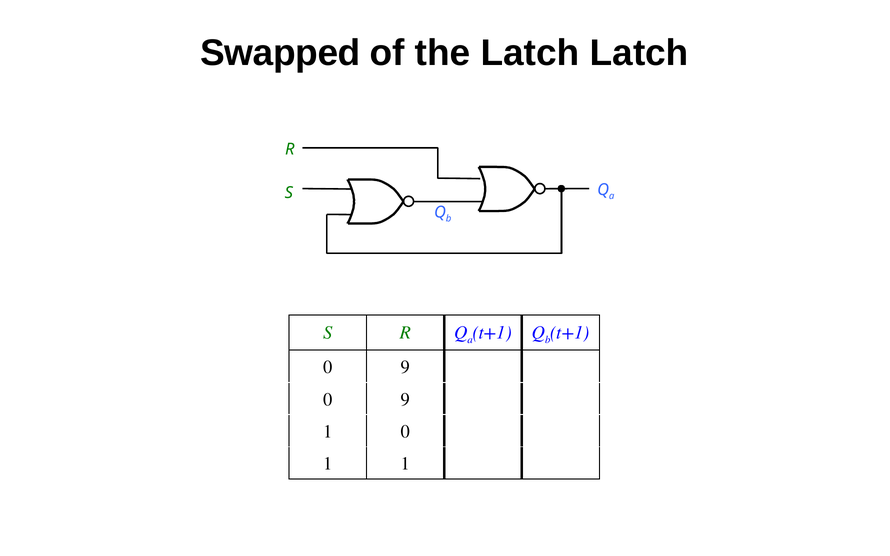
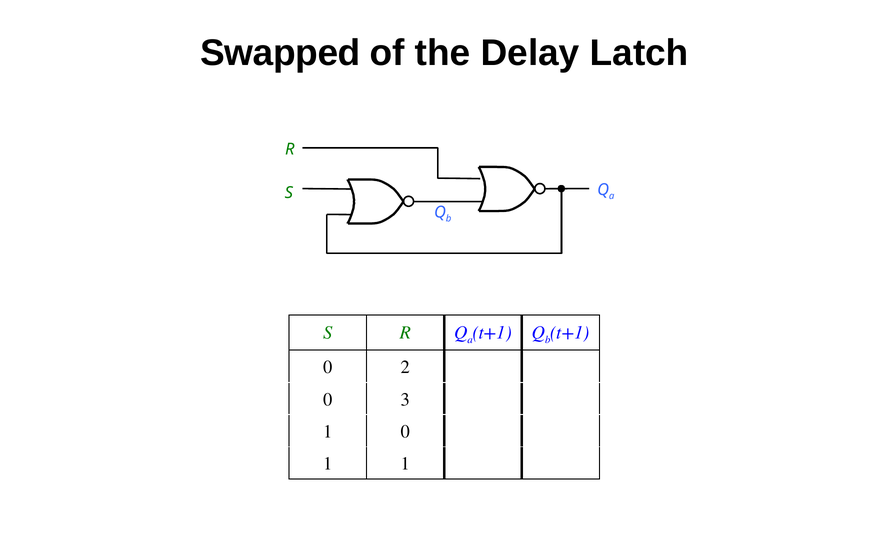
the Latch: Latch -> Delay (530, 53)
9: 9 -> 2 (405, 367)
9: 9 -> 3 (405, 400)
